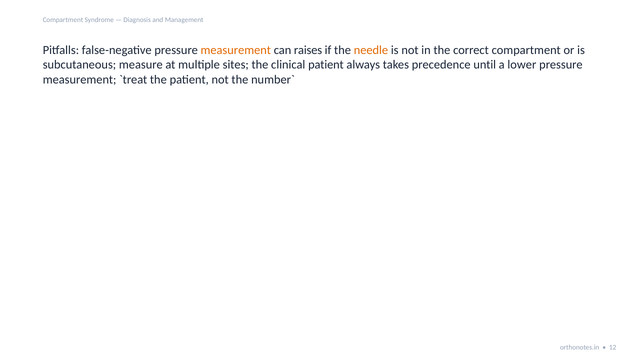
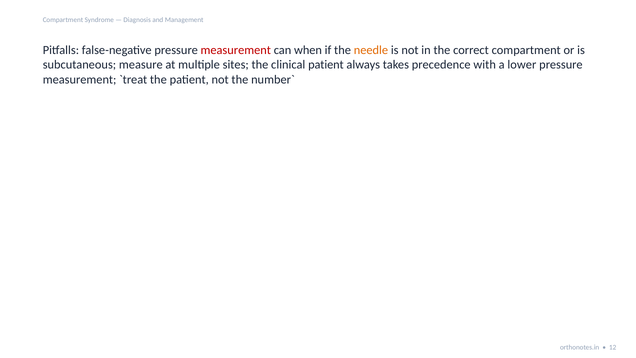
measurement colour: orange -> red (236, 50)
raises: raises -> when (308, 50)
until: until -> with (485, 65)
